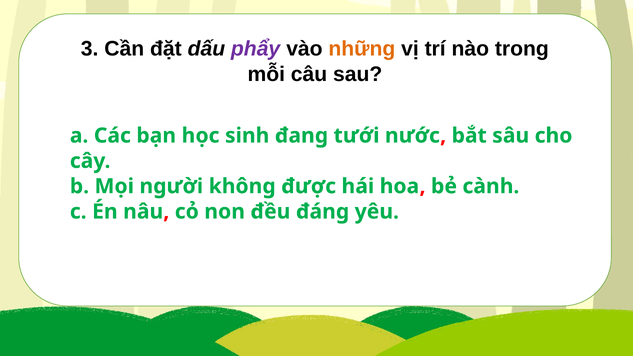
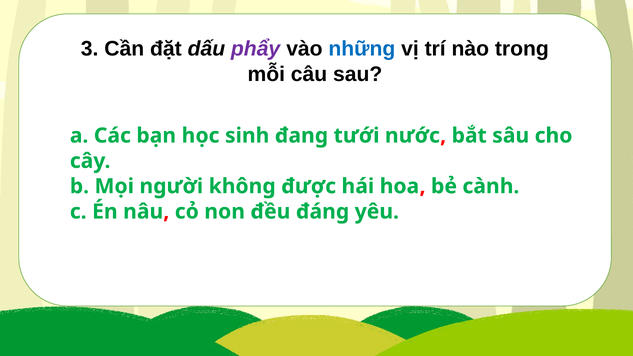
những colour: orange -> blue (362, 49)
